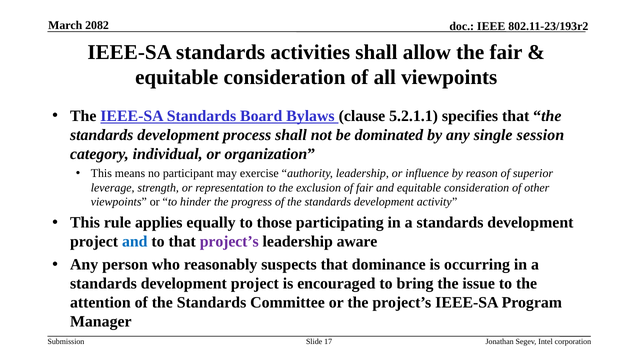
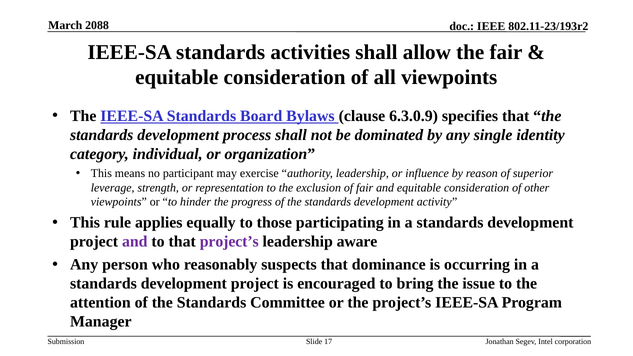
2082: 2082 -> 2088 (97, 25)
5.2.1.1: 5.2.1.1 -> 6.3.0.9 (414, 116)
session: session -> identity (541, 135)
and colour: blue -> purple (135, 242)
